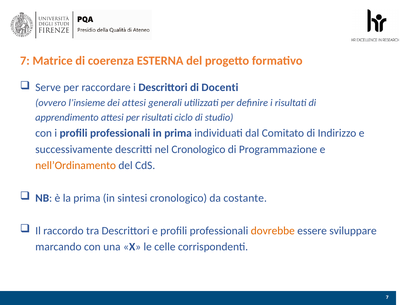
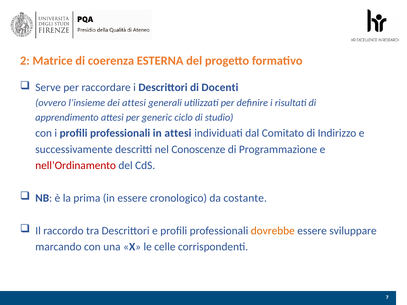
7: 7 -> 2 (25, 61)
per risultati: risultati -> generic (157, 117)
in prima: prima -> attesi (178, 133)
nel Cronologico: Cronologico -> Conoscenze (198, 149)
nell’Ordinamento colour: orange -> red (76, 166)
in sintesi: sintesi -> essere (132, 198)
